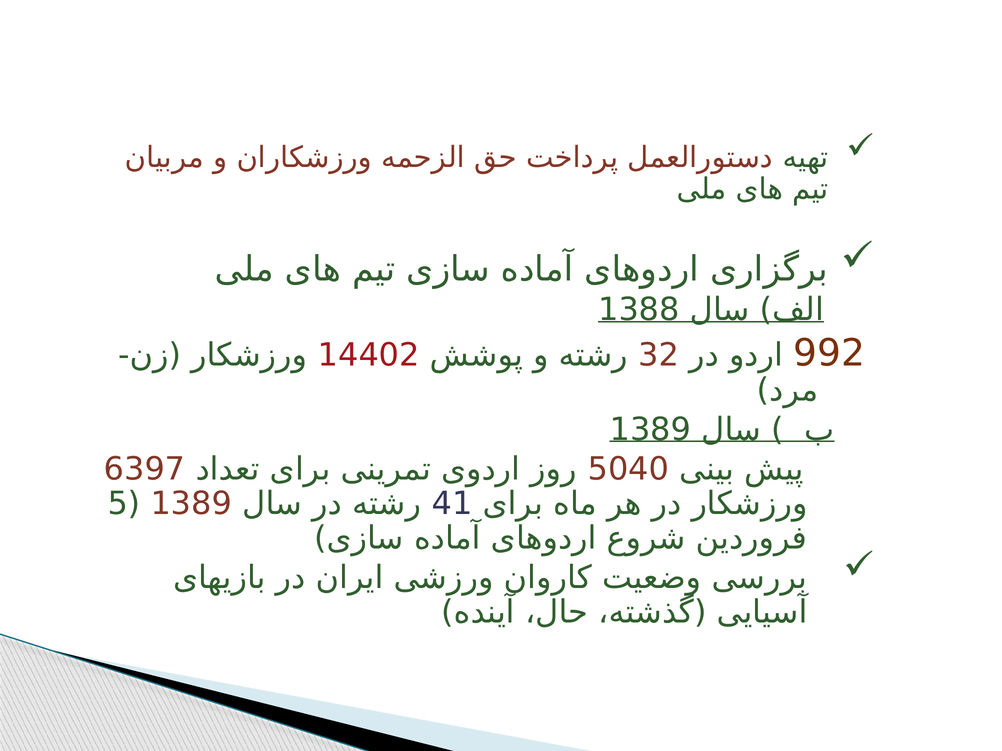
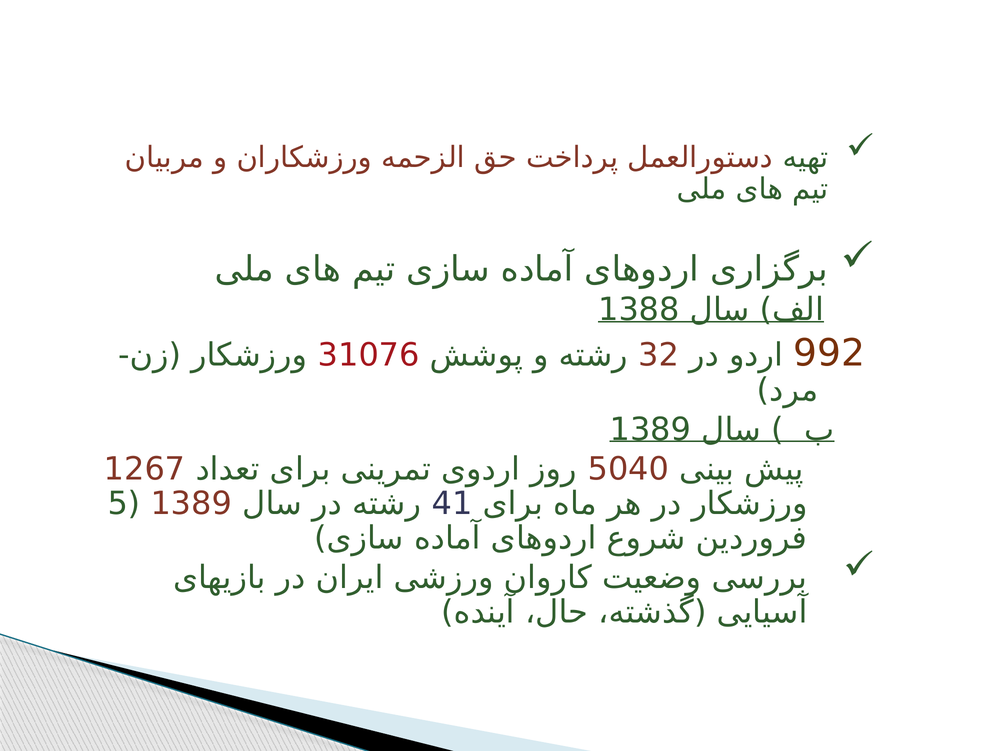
14402: 14402 -> 31076 (369, 355)
6397: 6397 -> 1267 (145, 469)
